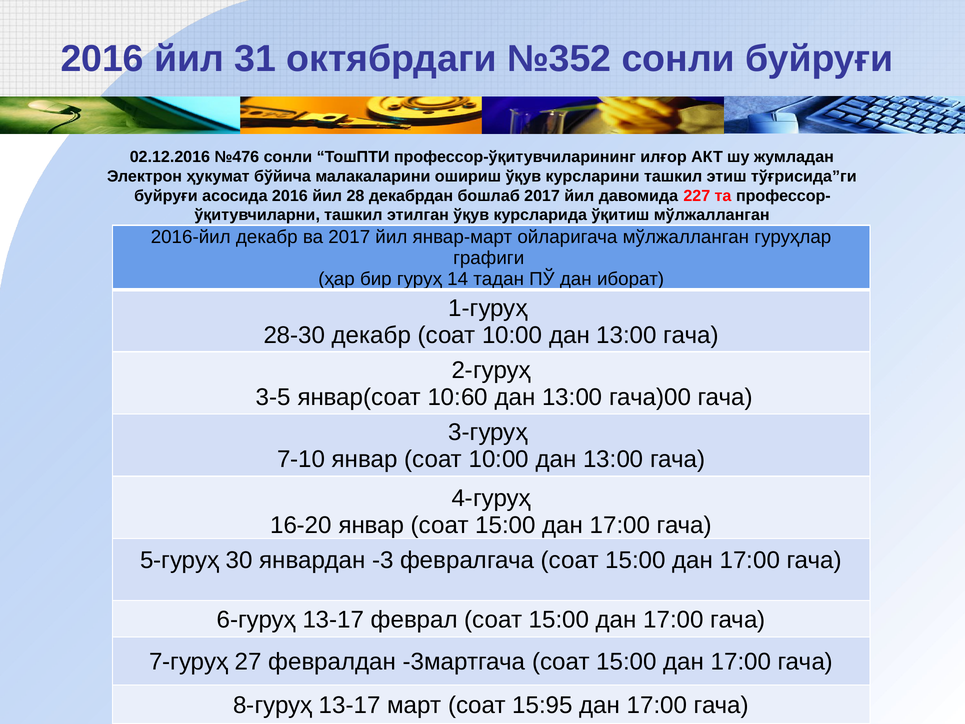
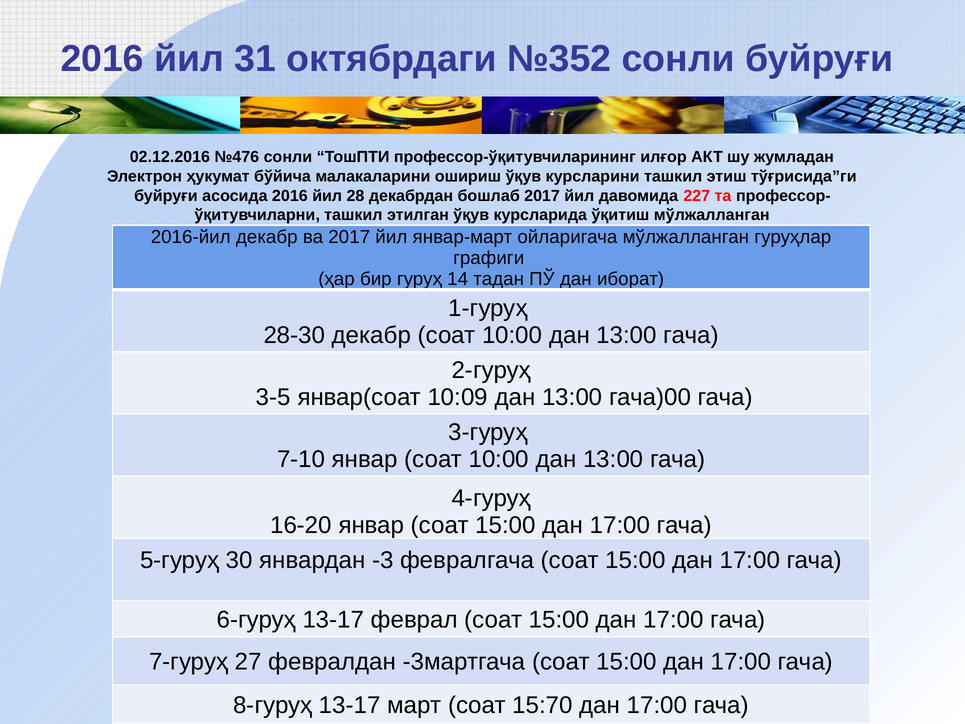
10:60: 10:60 -> 10:09 (458, 397)
15:95: 15:95 -> 15:70 (542, 705)
